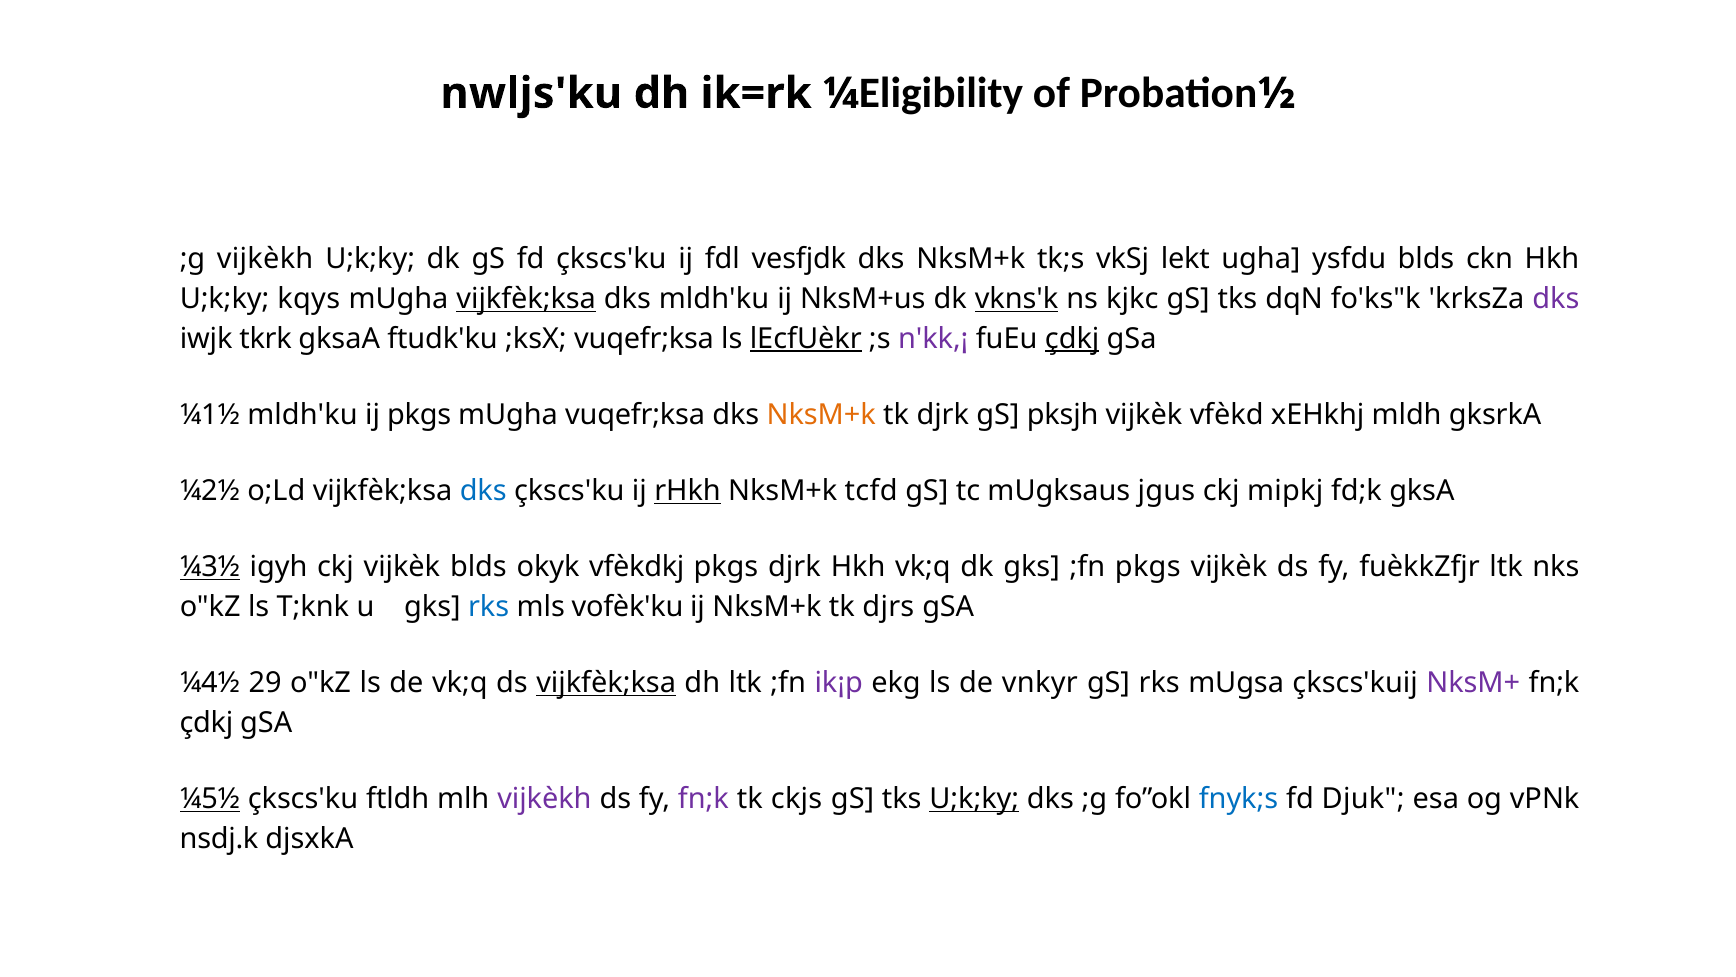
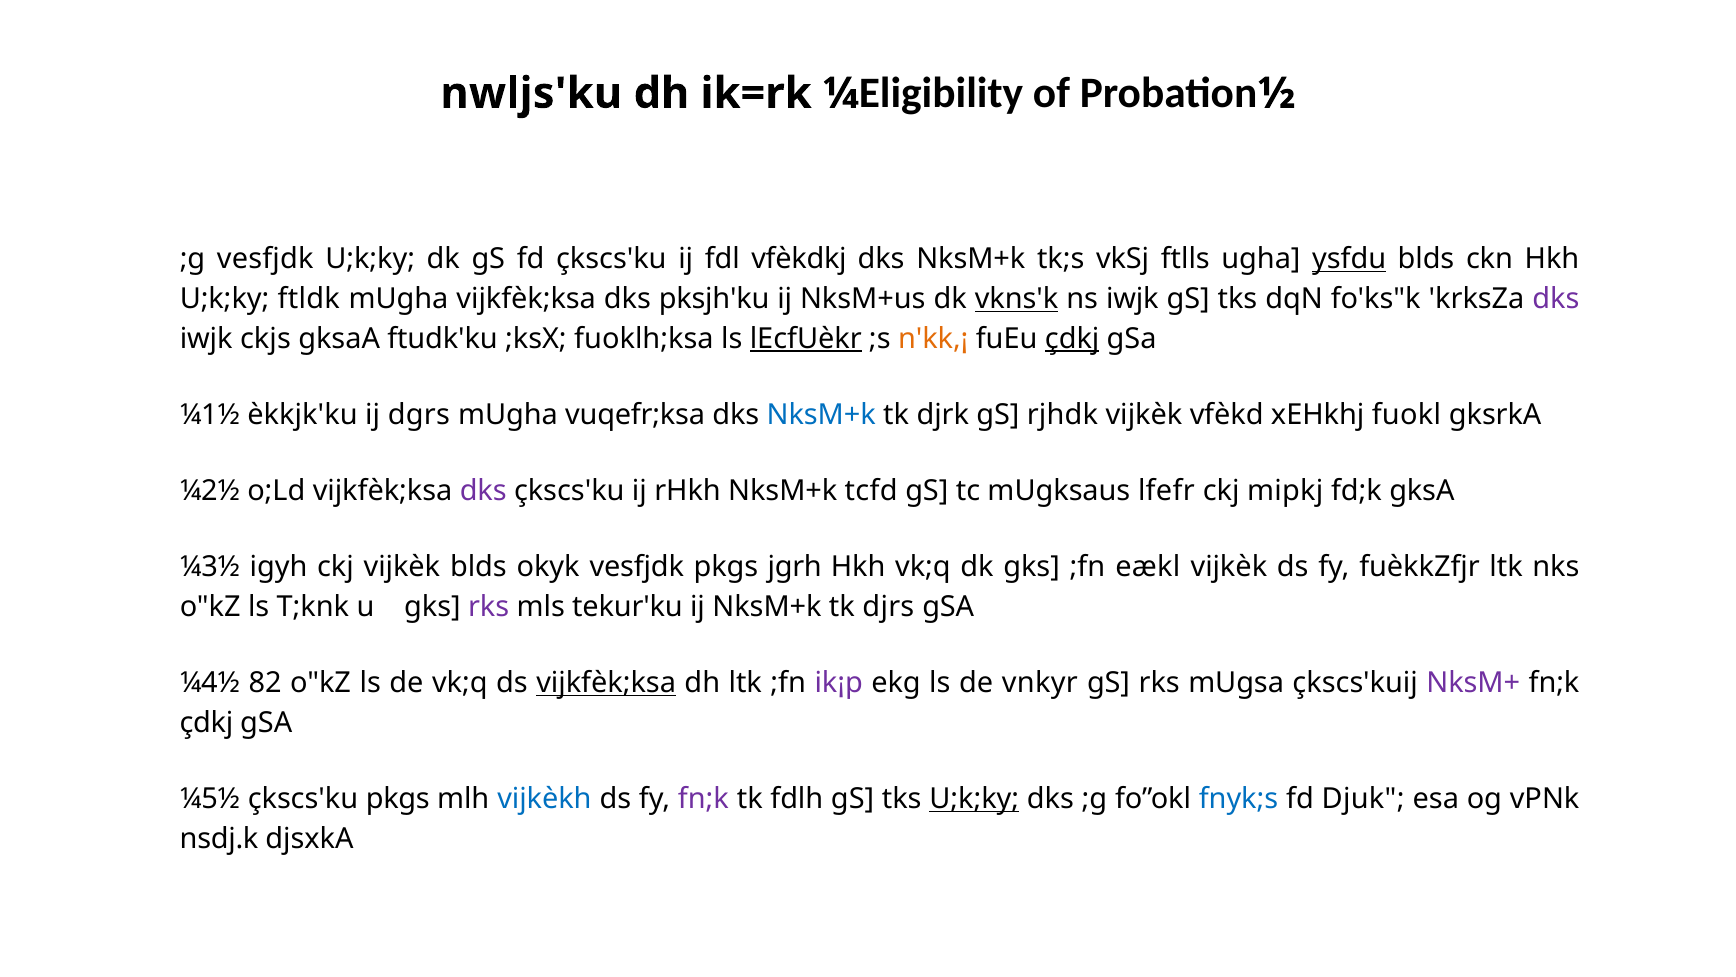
;g vijkèkh: vijkèkh -> vesfjdk (265, 259)
vesfjdk: vesfjdk -> vfèkdkj (799, 259)
lekt: lekt -> ftlls (1185, 259)
ysfdu underline: none -> present (1349, 259)
kqys: kqys -> ftldk (309, 299)
vijkfèk;ksa underline: present -> none (526, 299)
dks mldh'ku: mldh'ku -> pksjh'ku (714, 299)
ns kjkc: kjkc -> iwjk (1132, 299)
tkrk: tkrk -> ckjs (265, 339)
;ksX vuqefr;ksa: vuqefr;ksa -> fuoklh;ksa (644, 339)
n'kk,¡ colour: purple -> orange (933, 339)
¼1½ mldh'ku: mldh'ku -> èkkjk'ku (303, 415)
ij pkgs: pkgs -> dgrs (419, 415)
NksM+k colour: orange -> blue (821, 415)
pksjh: pksjh -> rjhdk (1062, 415)
mldh: mldh -> fuokl (1406, 415)
dks colour: blue -> purple (483, 491)
rHkh underline: present -> none (688, 491)
jgus: jgus -> lfefr (1166, 491)
¼3½ underline: present -> none (210, 567)
okyk vfèkdkj: vfèkdkj -> vesfjdk (637, 567)
pkgs djrk: djrk -> jgrh (795, 567)
;fn pkgs: pkgs -> eækl (1148, 567)
rks colour: blue -> purple (489, 607)
vofèk'ku: vofèk'ku -> tekur'ku (628, 607)
29: 29 -> 82 (265, 683)
¼5½ underline: present -> none (210, 799)
çkscs'ku ftldh: ftldh -> pkgs (398, 799)
vijkèkh colour: purple -> blue (544, 799)
ckjs: ckjs -> fdlh (797, 799)
